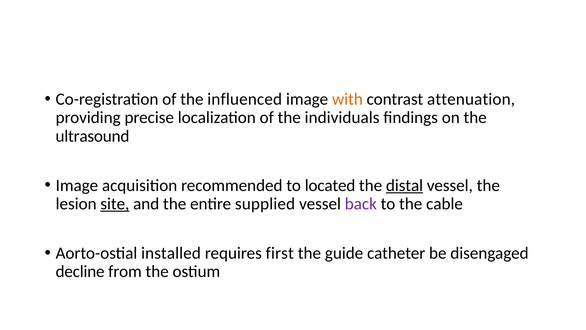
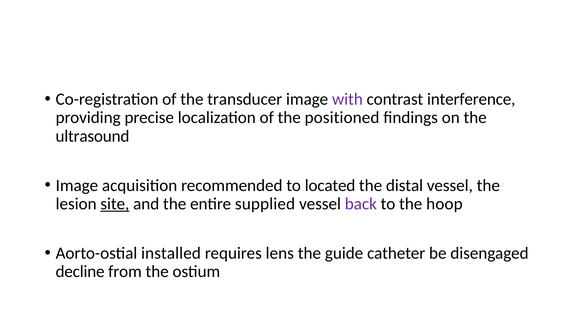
influenced: influenced -> transducer (245, 99)
with colour: orange -> purple (347, 99)
attenuation: attenuation -> interference (471, 99)
individuals: individuals -> positioned (342, 118)
distal underline: present -> none (405, 185)
cable: cable -> hoop (444, 204)
first: first -> lens (280, 253)
